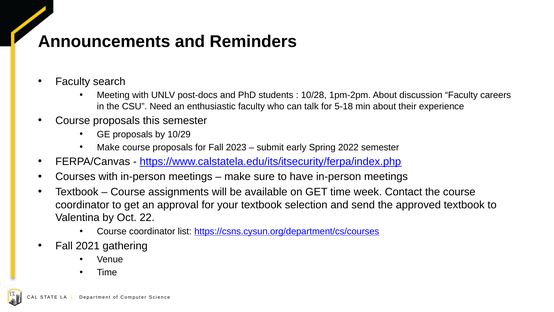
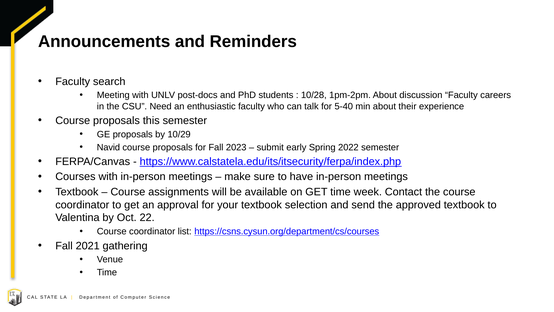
5-18: 5-18 -> 5-40 (344, 106)
Make: Make -> Navid (108, 147)
